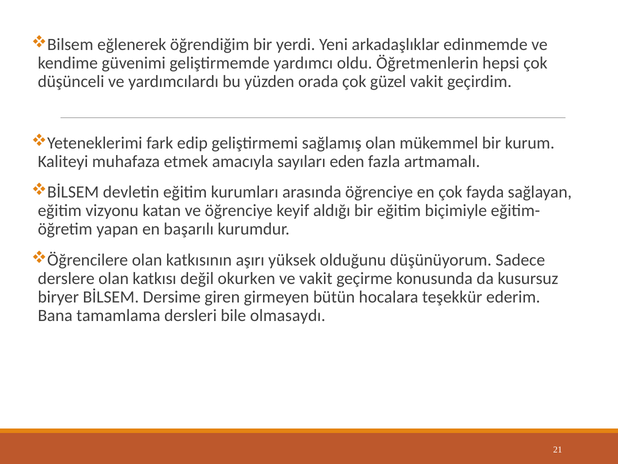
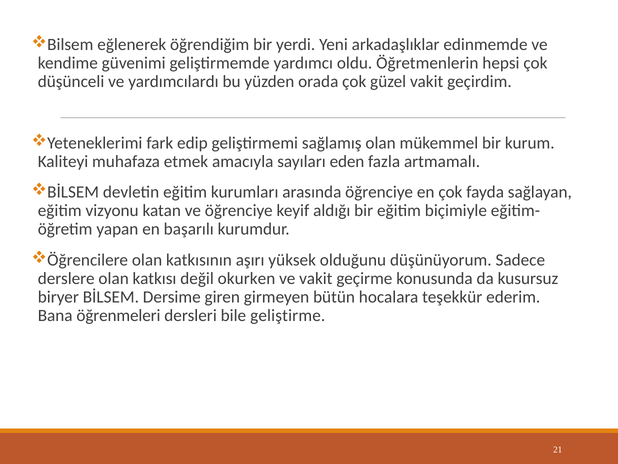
tamamlama: tamamlama -> öğrenmeleri (118, 315)
olmasaydı: olmasaydı -> geliştirme (288, 315)
